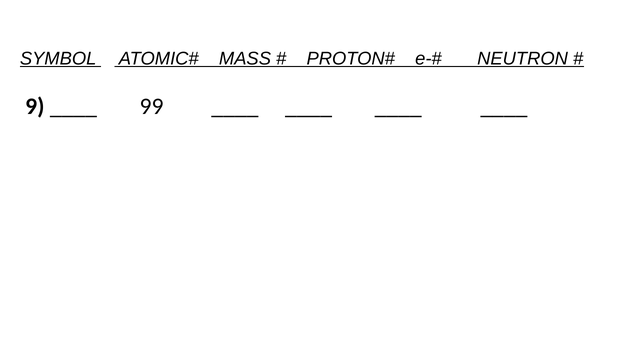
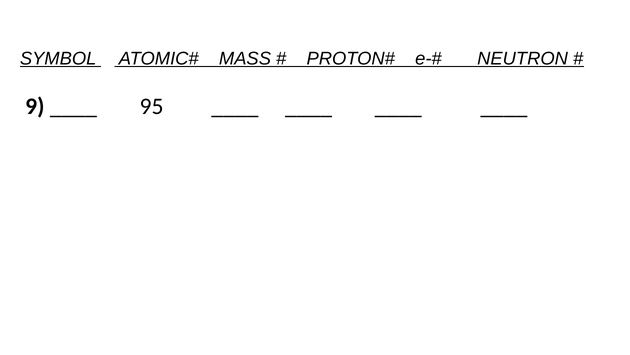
99: 99 -> 95 (152, 106)
